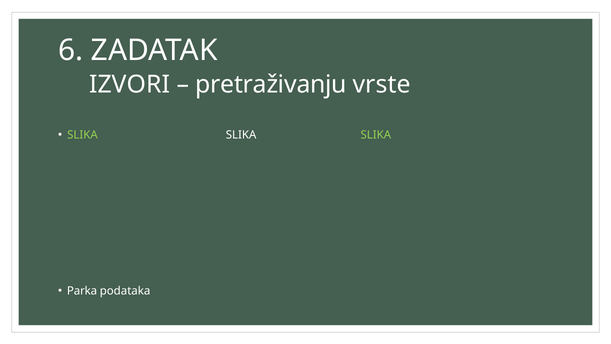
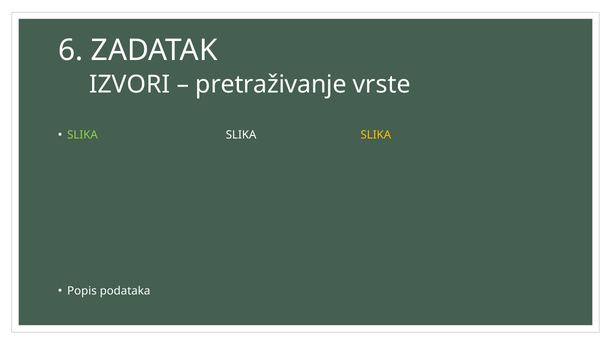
pretraživanju: pretraživanju -> pretraživanje (271, 84)
SLIKA colour: light green -> yellow (376, 135)
Parka: Parka -> Popis (82, 291)
